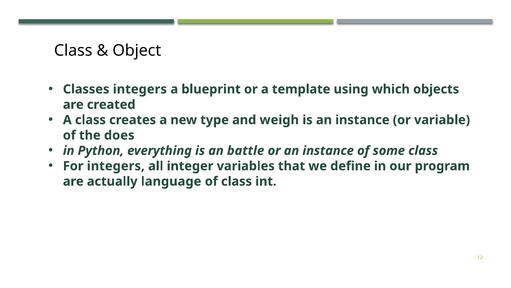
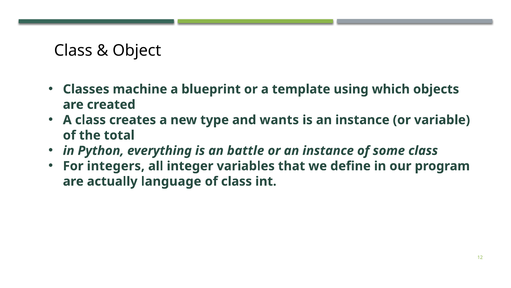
Classes integers: integers -> machine (140, 89)
weigh: weigh -> wants (279, 120)
does: does -> total (119, 135)
